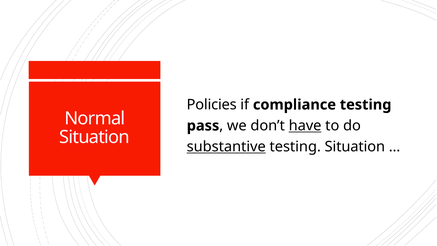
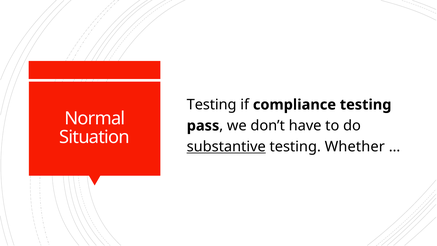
Policies: Policies -> Testing (212, 105)
have underline: present -> none (305, 126)
testing Situation: Situation -> Whether (355, 147)
